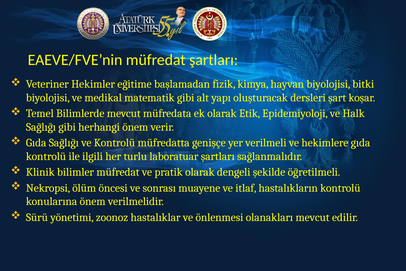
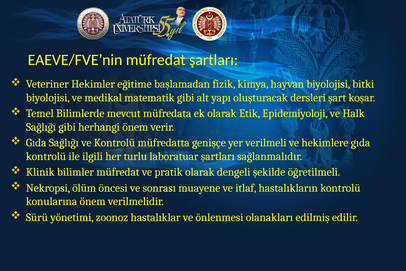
olanakları mevcut: mevcut -> edilmiş (313, 217)
